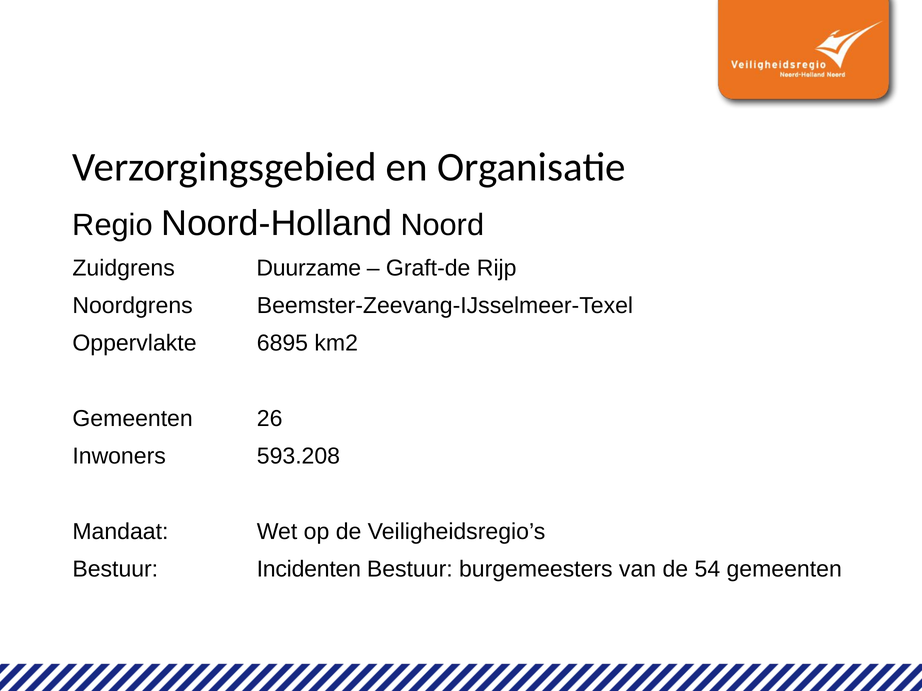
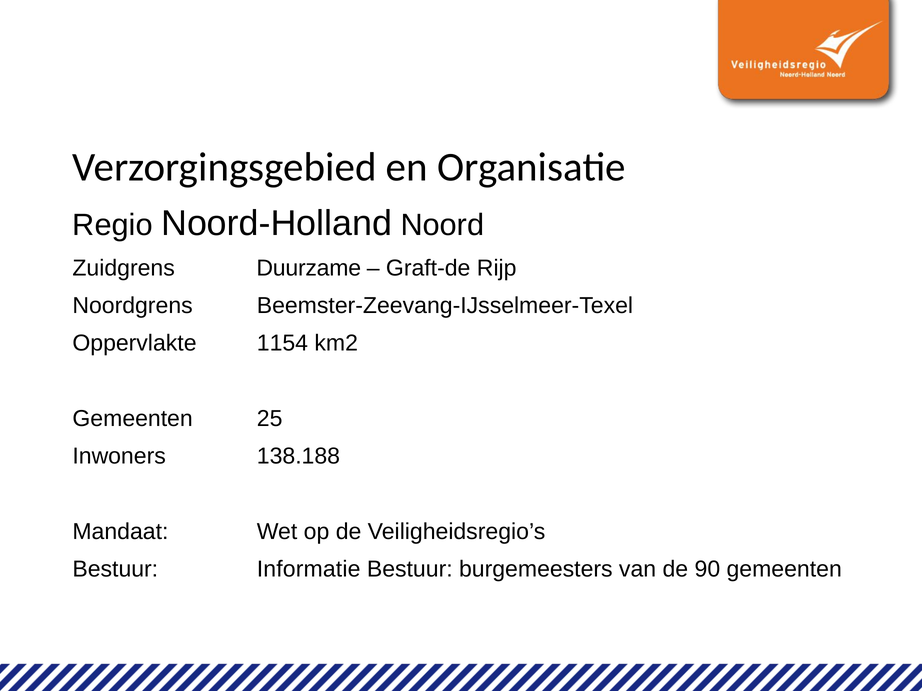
6895: 6895 -> 1154 (282, 344)
26: 26 -> 25 (270, 419)
593.208: 593.208 -> 138.188 (298, 457)
Incidenten: Incidenten -> Informatie (309, 570)
54: 54 -> 90 (707, 570)
